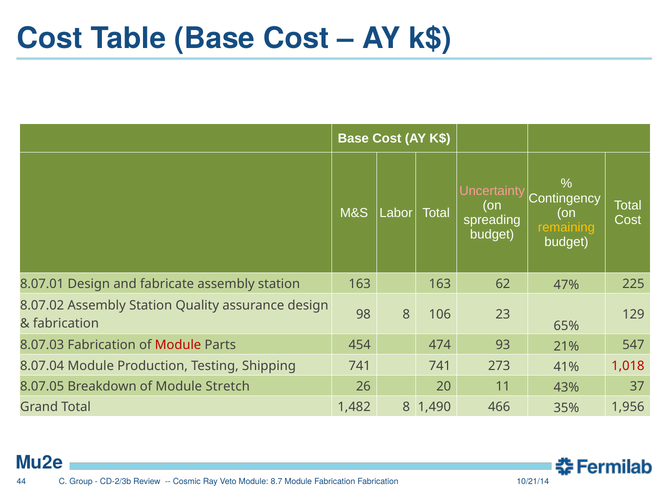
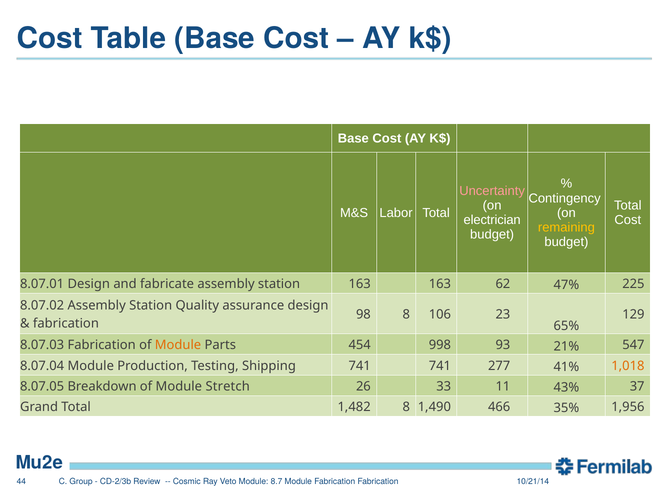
spreading: spreading -> electrician (492, 220)
Module colour: red -> orange (178, 345)
474: 474 -> 998 (440, 345)
273: 273 -> 277 (499, 365)
1,018 colour: red -> orange (628, 365)
20: 20 -> 33 (444, 386)
